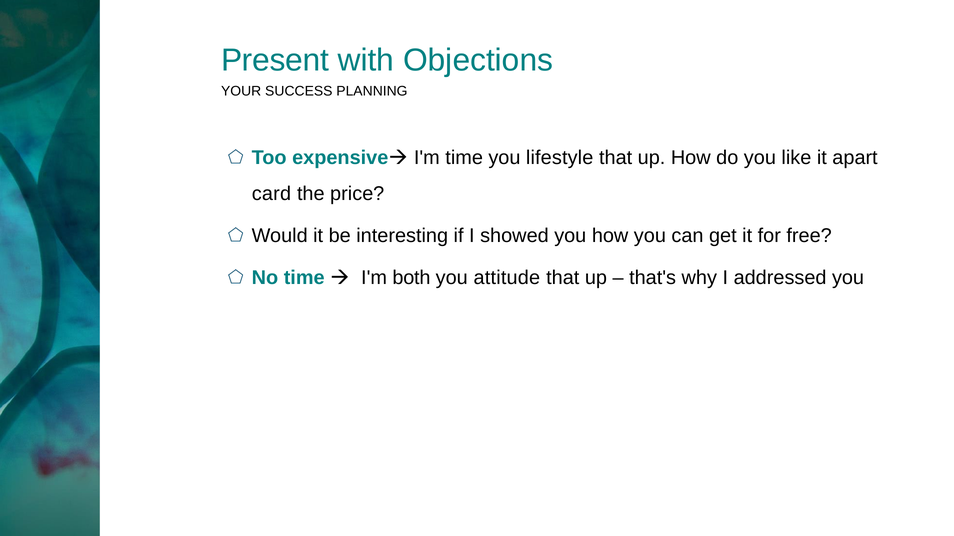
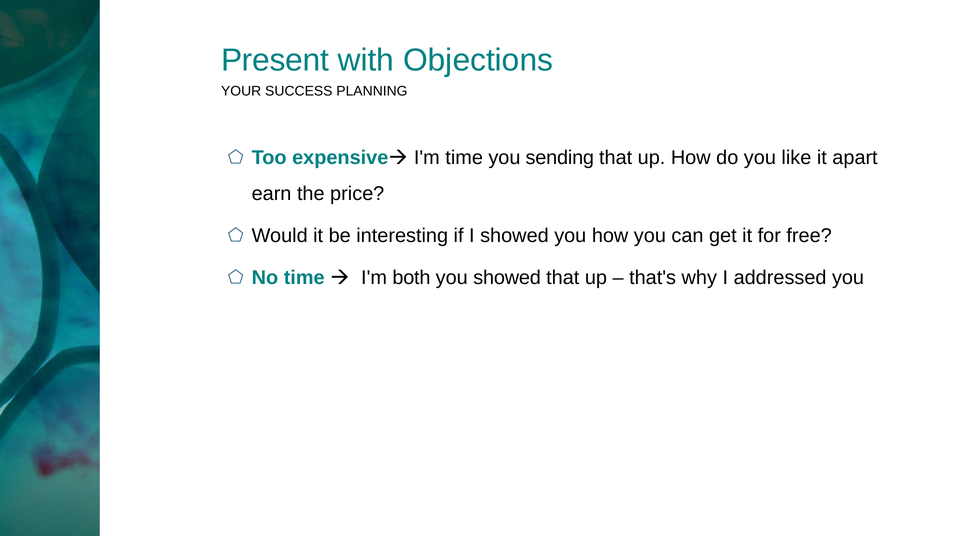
lifestyle: lifestyle -> sending (560, 158)
card: card -> earn (272, 194)
you attitude: attitude -> showed (507, 278)
